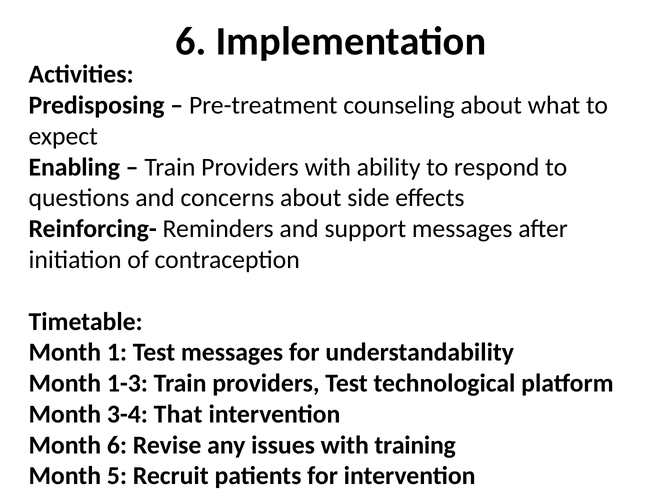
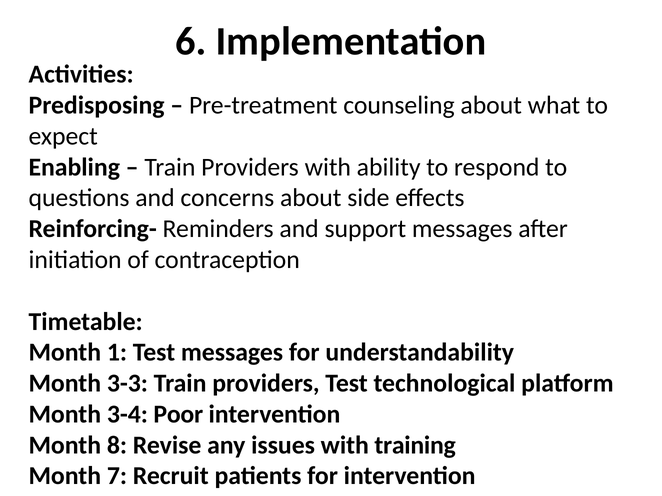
1-3: 1-3 -> 3-3 (127, 384)
That: That -> Poor (178, 415)
Month 6: 6 -> 8 (117, 445)
5: 5 -> 7 (117, 476)
